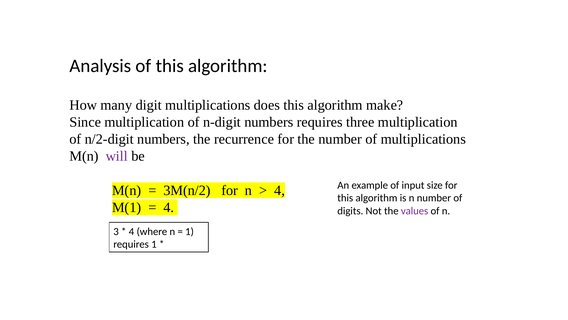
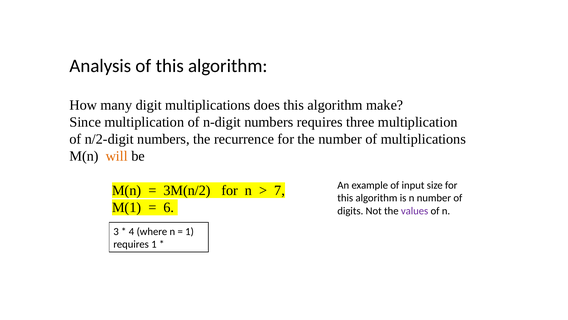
will colour: purple -> orange (117, 156)
4: 4 -> 7 (280, 190)
4: 4 -> 6 (169, 207)
